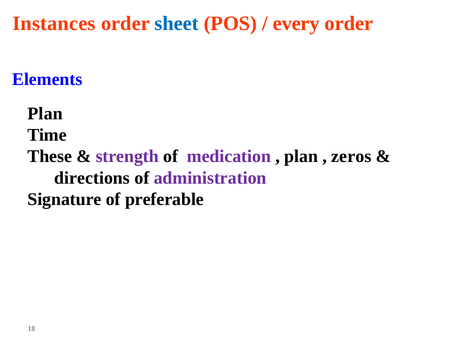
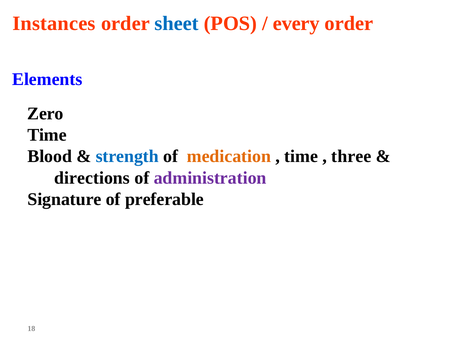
Plan: Plan -> Zero (45, 114)
These: These -> Blood (50, 157)
strength colour: purple -> blue (127, 157)
medication colour: purple -> orange (229, 157)
plan: plan -> time (301, 157)
zeros: zeros -> three (351, 157)
